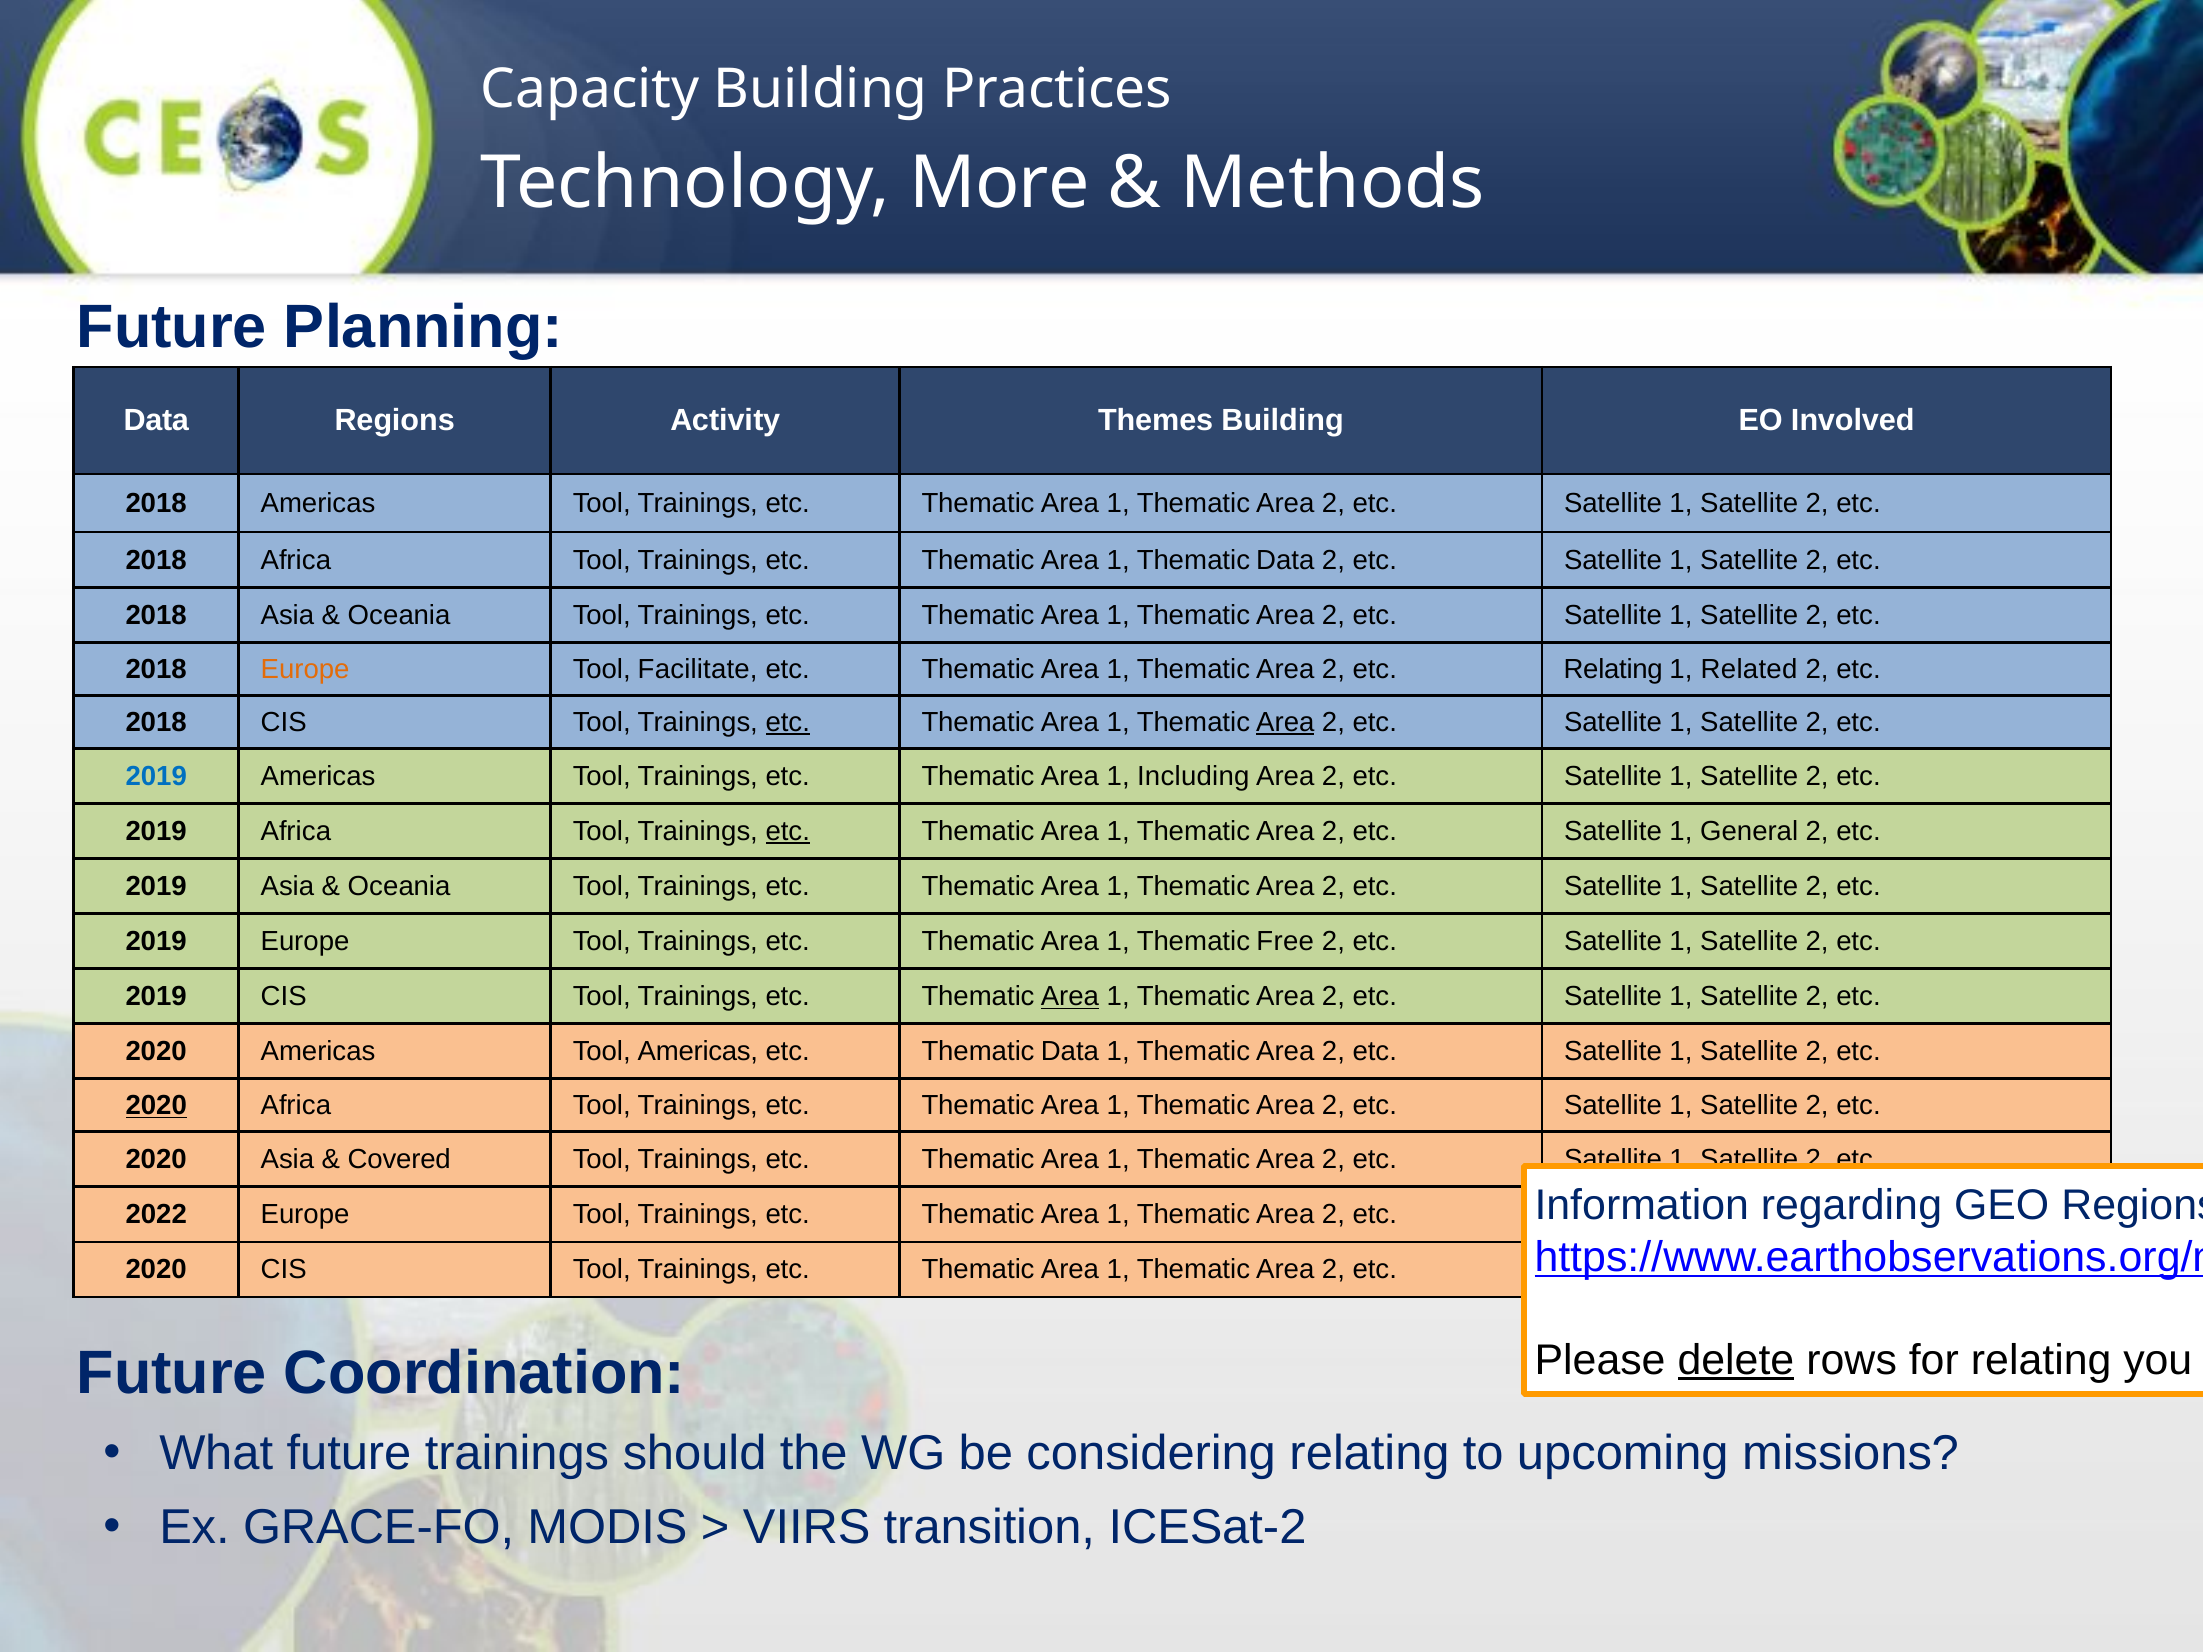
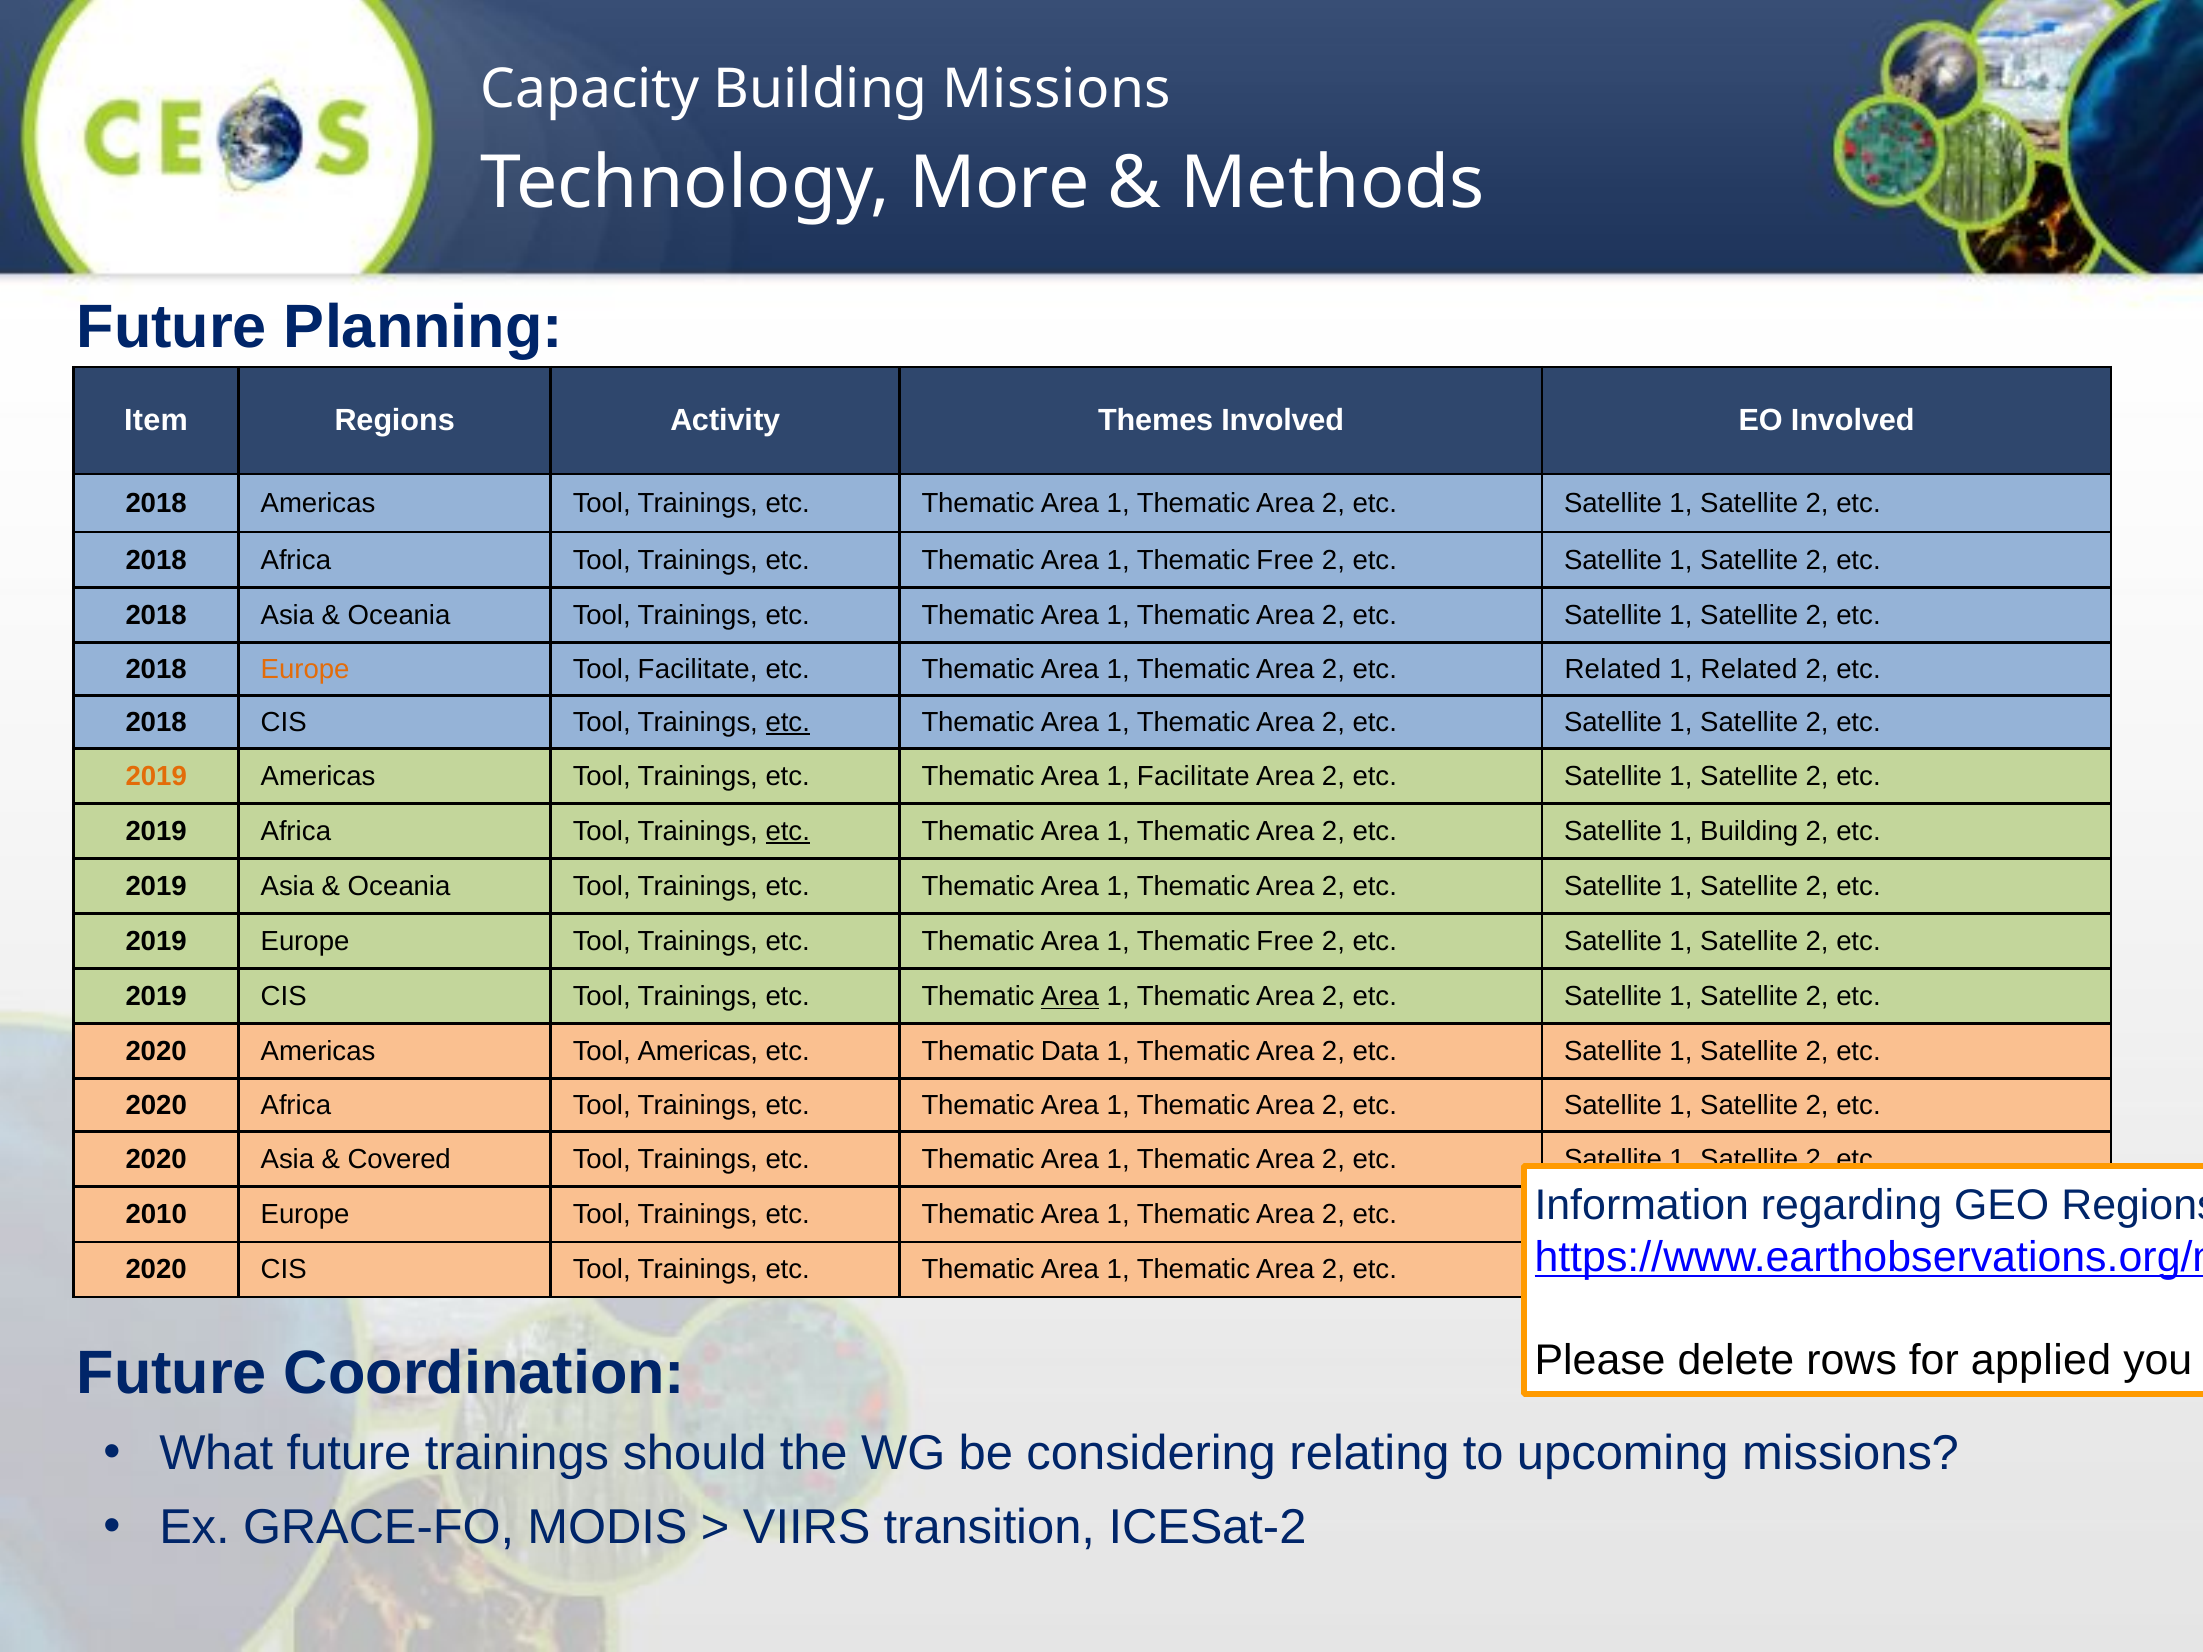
Building Practices: Practices -> Missions (1057, 90)
Data: Data -> Item (156, 421)
Themes Building: Building -> Involved (1283, 421)
Data: Data -> Free (1285, 560)
etc Relating: Relating -> Related (1613, 669)
Area underline: present -> none (1285, 722)
2019 colour: blue -> orange (156, 776)
1 Including: Including -> Facilitate (1193, 776)
1 General: General -> Building (1749, 831)
2020 underline: present -> none (156, 1106)
2022: 2022 -> 2010 (156, 1215)
delete underline: present -> none (1736, 1360)
for relating: relating -> applied (2041, 1360)
